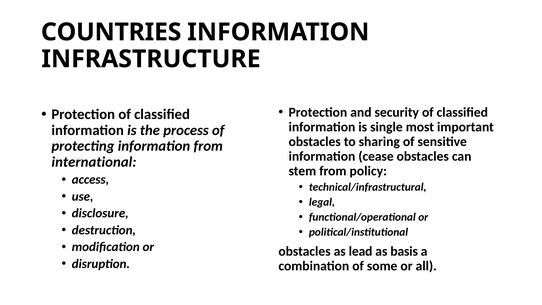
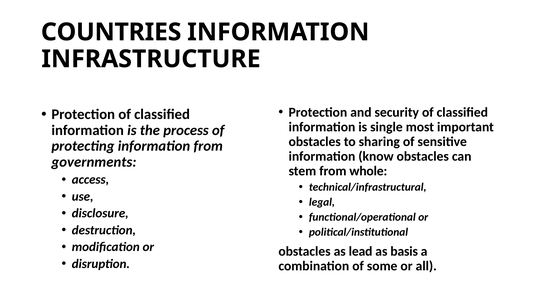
cease: cease -> know (376, 156)
international: international -> governments (94, 162)
policy: policy -> whole (368, 171)
